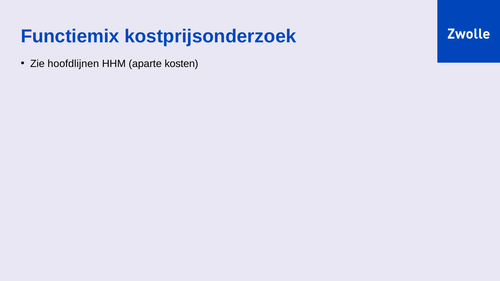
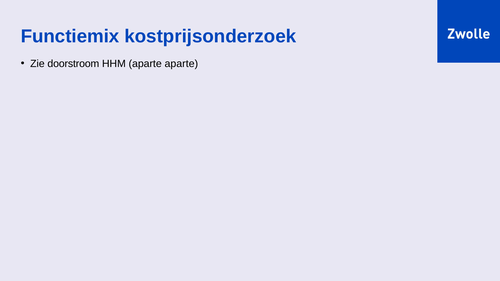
hoofdlijnen: hoofdlijnen -> doorstroom (73, 64)
aparte kosten: kosten -> aparte (181, 64)
